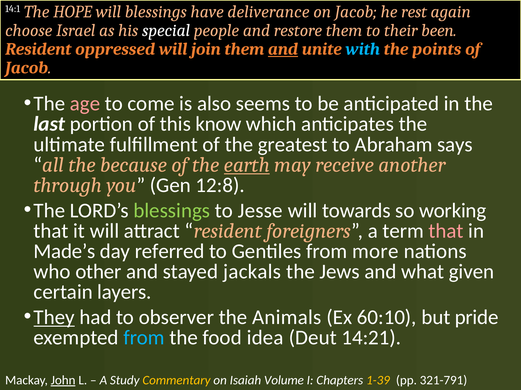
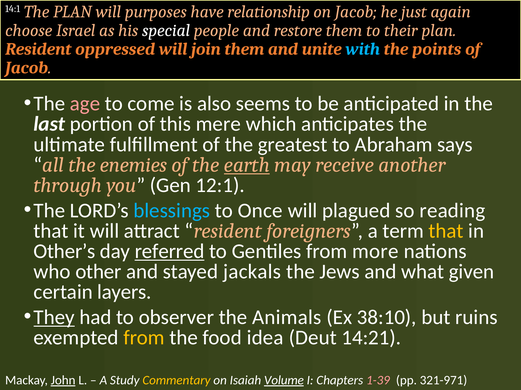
The HOPE: HOPE -> PLAN (72, 12)
will blessings: blessings -> purposes (156, 12)
deliverance: deliverance -> relationship (269, 12)
rest: rest -> just (414, 12)
their been: been -> plan (439, 30)
and underline: present -> none (283, 49)
know: know -> mere (218, 124)
because: because -> enemies (134, 165)
12:8: 12:8 -> 12:1 (220, 186)
blessings colour: light green -> light blue (172, 211)
Jesse: Jesse -> Once (260, 211)
towards: towards -> plagued (356, 211)
working: working -> reading (452, 211)
that colour: pink -> yellow (446, 231)
Made’s: Made’s -> Other’s (64, 252)
referred underline: none -> present (170, 252)
60:10: 60:10 -> 38:10 (387, 318)
pride: pride -> ruins (476, 318)
from colour: light blue -> yellow (144, 338)
Volume underline: none -> present (284, 381)
1-39 colour: yellow -> pink (378, 381)
321-791: 321-791 -> 321-971 (444, 381)
